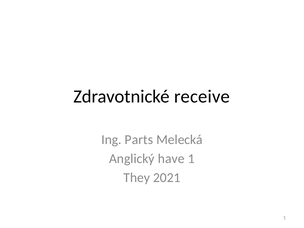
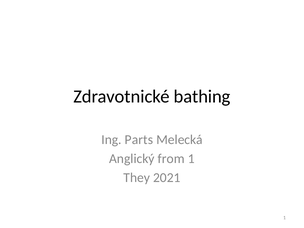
receive: receive -> bathing (202, 97)
have: have -> from (171, 159)
